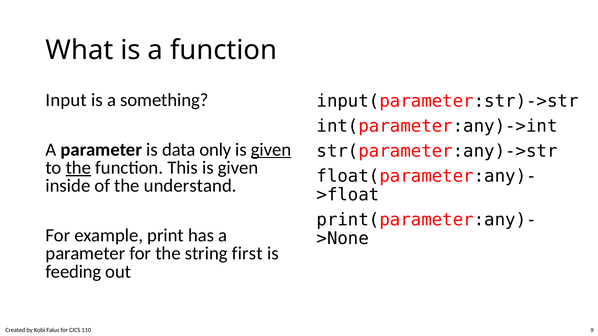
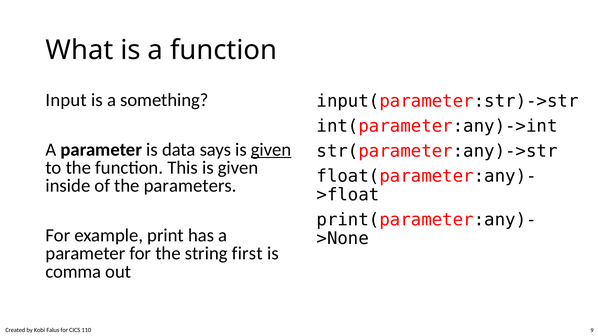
only: only -> says (215, 150)
the underline: present -> none (78, 168)
understand: understand -> parameters (190, 186)
feeding: feeding -> comma (73, 272)
